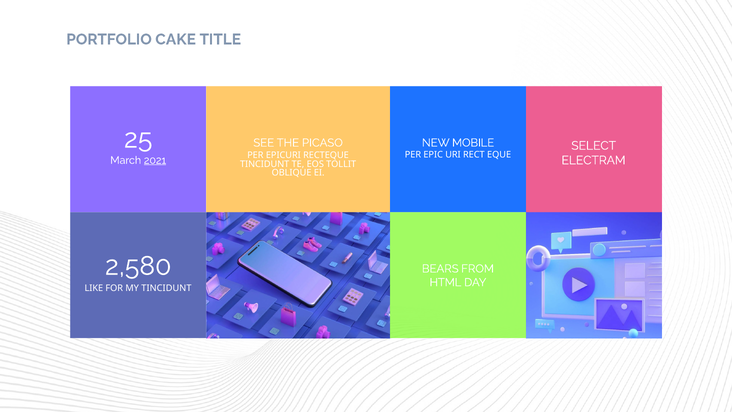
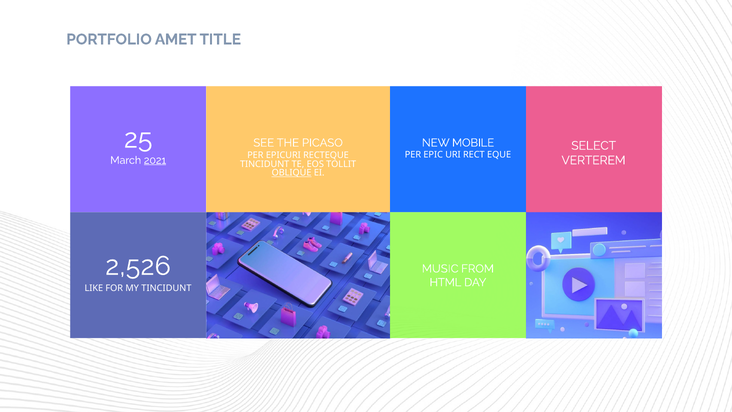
CAKE: CAKE -> AMET (176, 39)
ELECTRAM: ELECTRAM -> VERTEREM (594, 160)
OBLIQUE underline: none -> present (292, 173)
2,580: 2,580 -> 2,526 (138, 266)
BEARS: BEARS -> MUSIC (440, 269)
